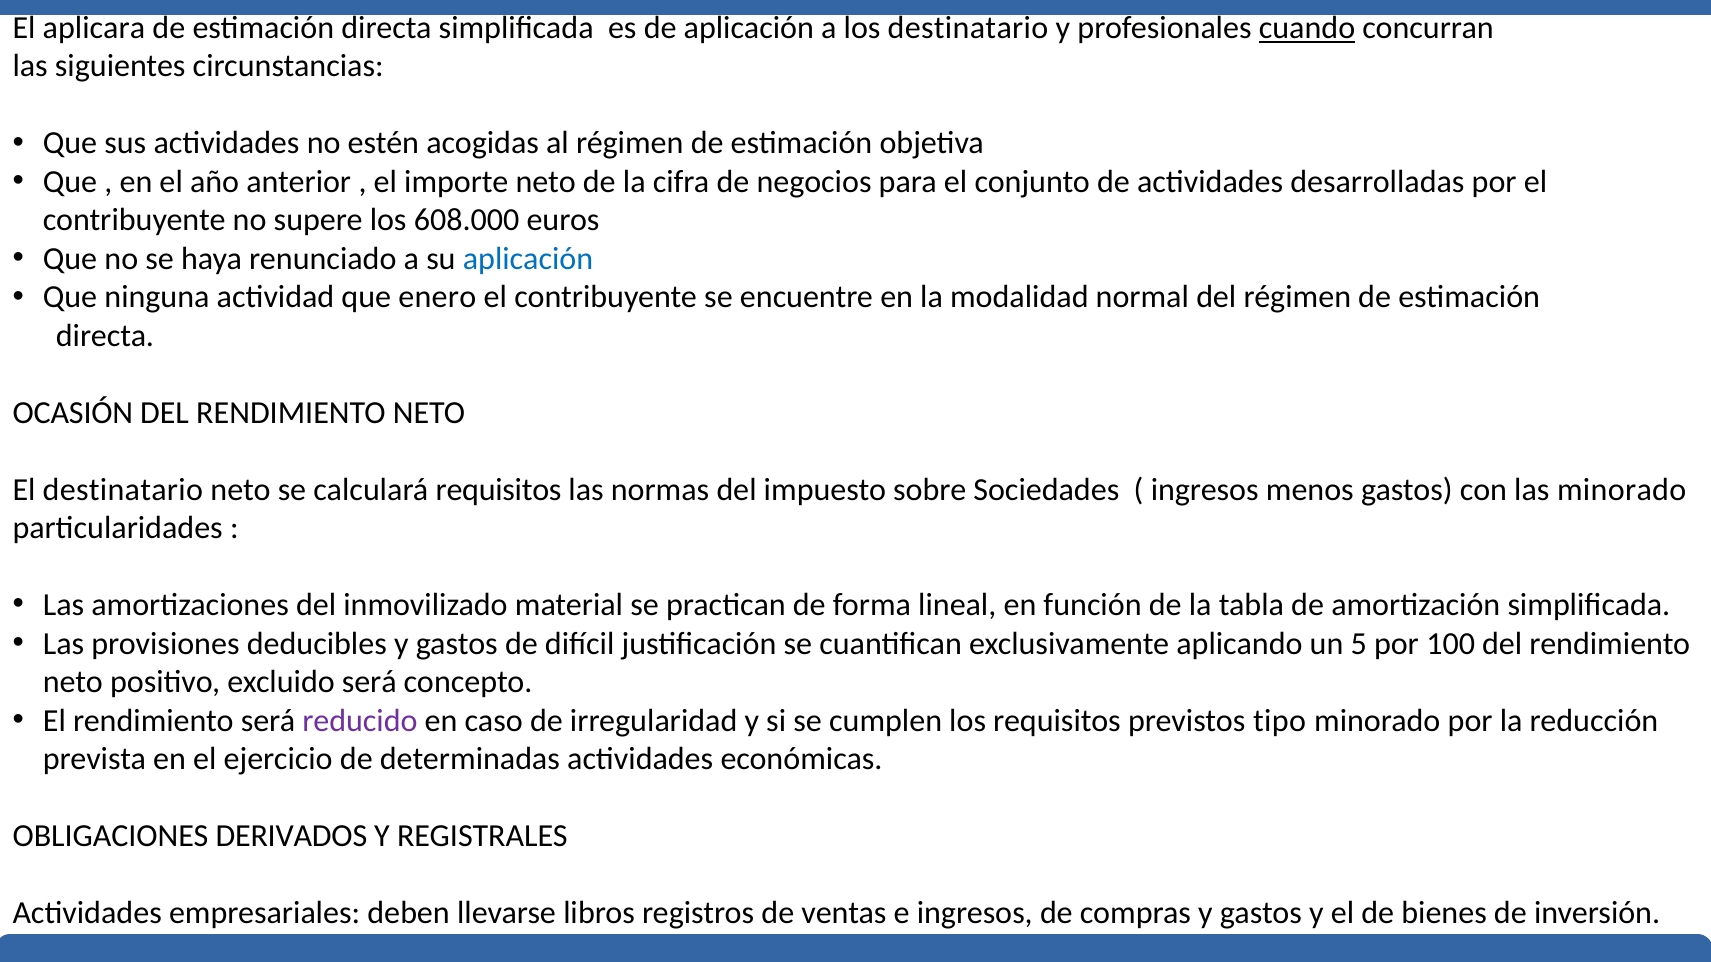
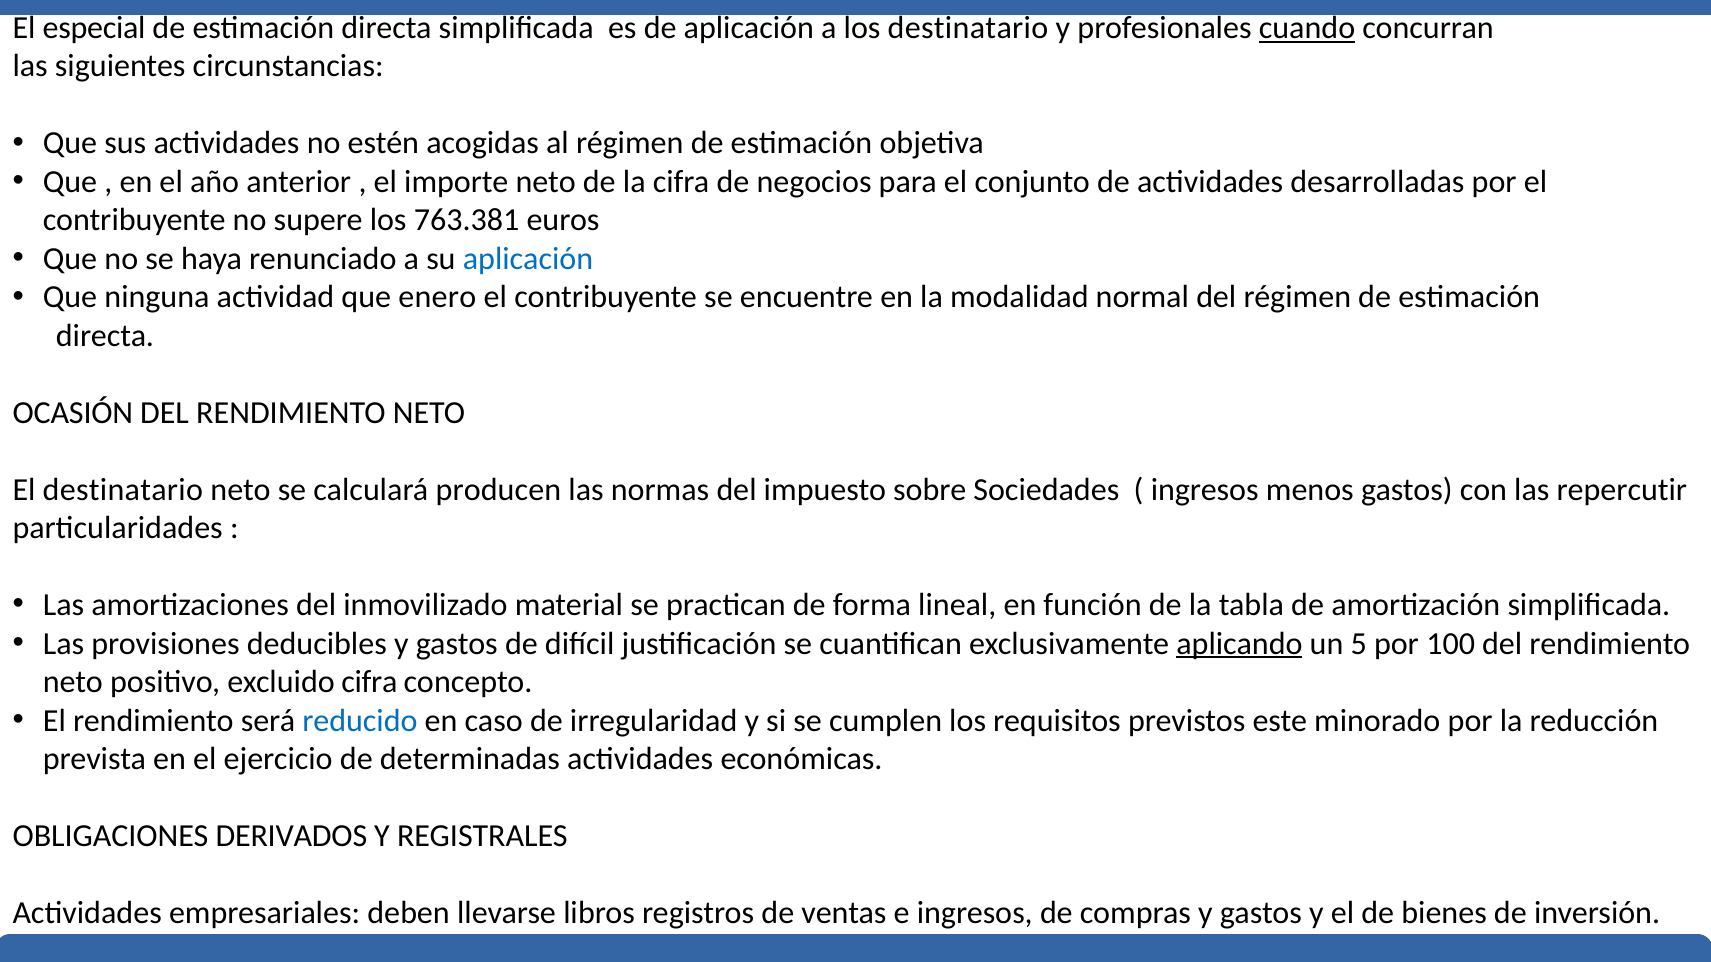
aplicara: aplicara -> especial (94, 28)
608.000: 608.000 -> 763.381 (467, 220)
calculará requisitos: requisitos -> producen (498, 490)
las minorado: minorado -> repercutir (1622, 490)
aplicando underline: none -> present (1239, 644)
excluido será: será -> cifra (369, 682)
reducido colour: purple -> blue (360, 721)
tipo: tipo -> este (1280, 721)
